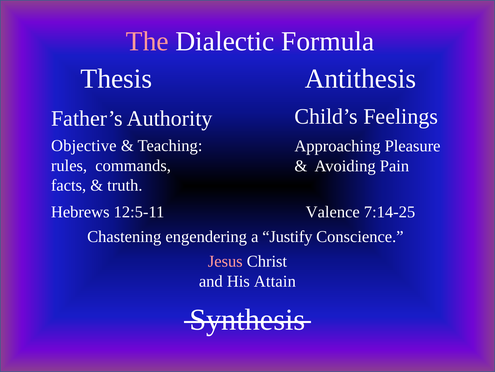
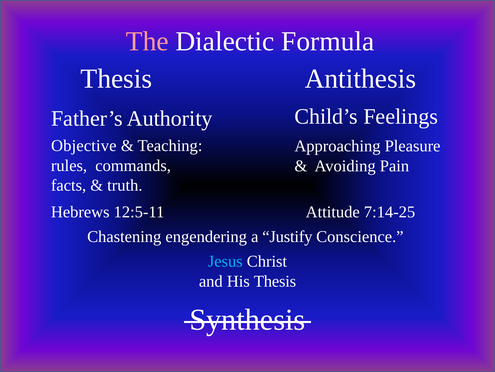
Valence: Valence -> Attitude (333, 211)
Jesus colour: pink -> light blue (225, 261)
His Attain: Attain -> Thesis (275, 281)
